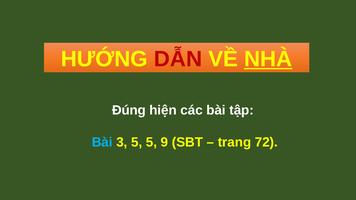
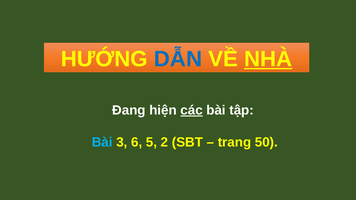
DẪN colour: red -> blue (178, 59)
Đúng: Đúng -> Đang (129, 110)
các underline: none -> present (192, 110)
3 5: 5 -> 6 (137, 142)
9: 9 -> 2 (164, 142)
72: 72 -> 50 (266, 142)
